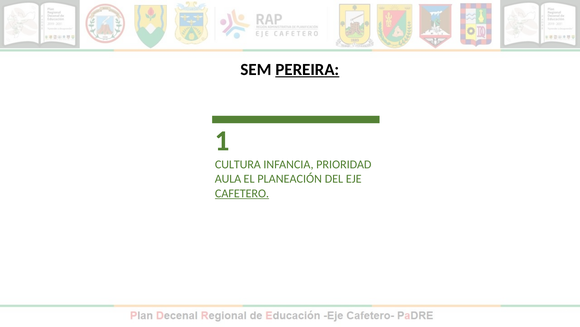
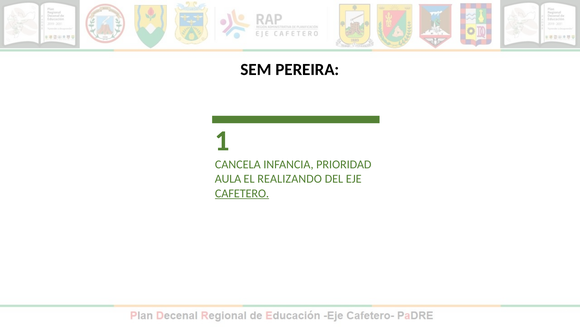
PEREIRA underline: present -> none (307, 69)
CULTURA: CULTURA -> CANCELA (238, 164)
PLANEACIÓN: PLANEACIÓN -> REALIZANDO (290, 179)
